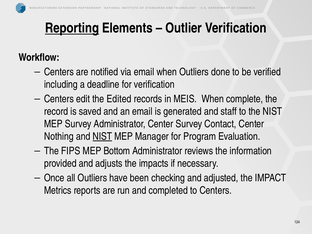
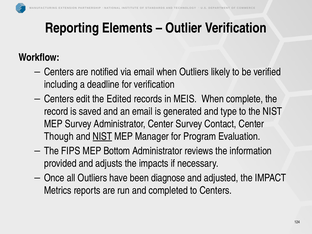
Reporting underline: present -> none (72, 28)
done: done -> likely (221, 72)
staff: staff -> type (229, 111)
Nothing: Nothing -> Though (59, 136)
checking: checking -> diagnose (168, 178)
